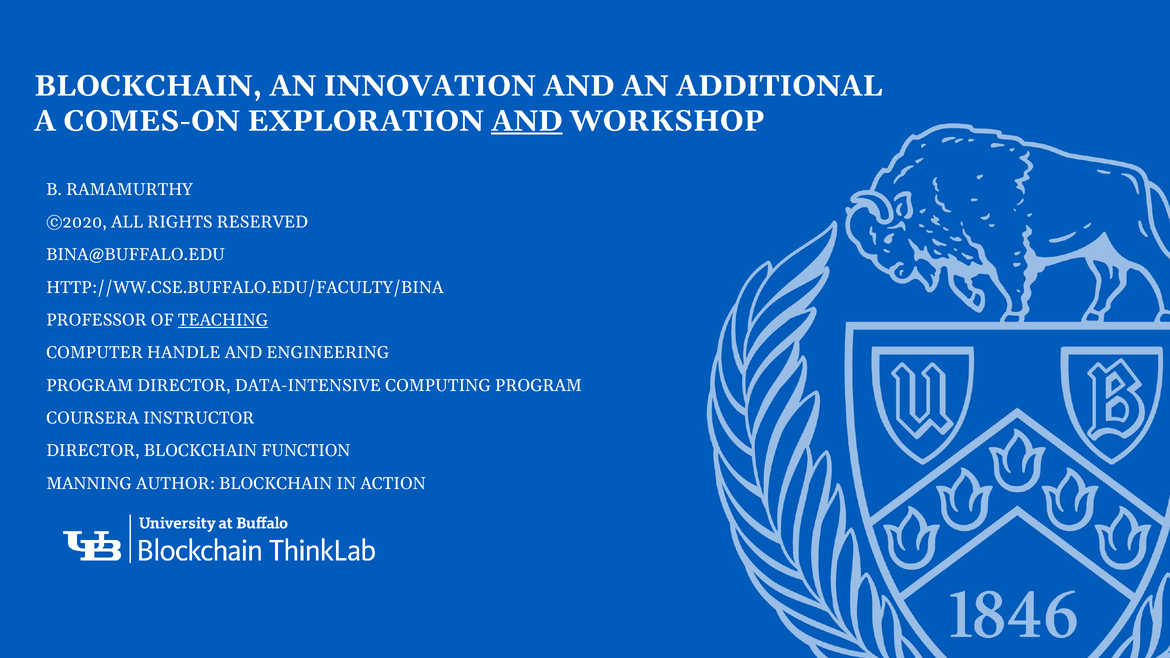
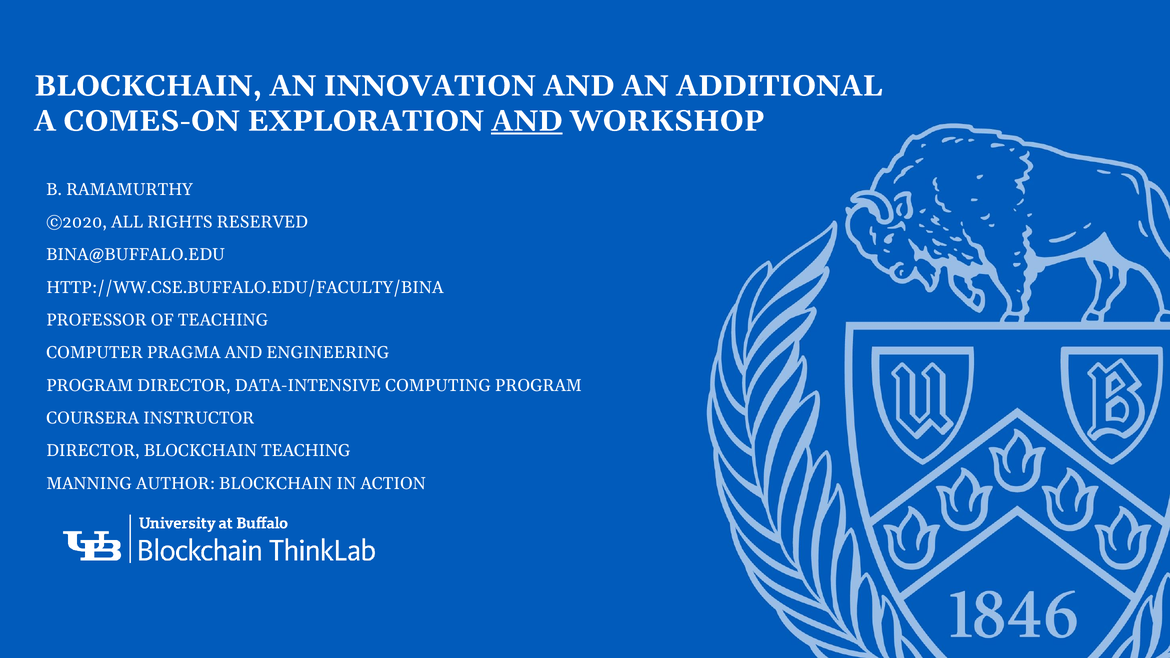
TEACHING underline: present -> none (223, 320)
HANDLE: HANDLE -> PRAGMA (184, 353)
BLOCKCHAIN FUNCTION: FUNCTION -> TEACHING (306, 451)
